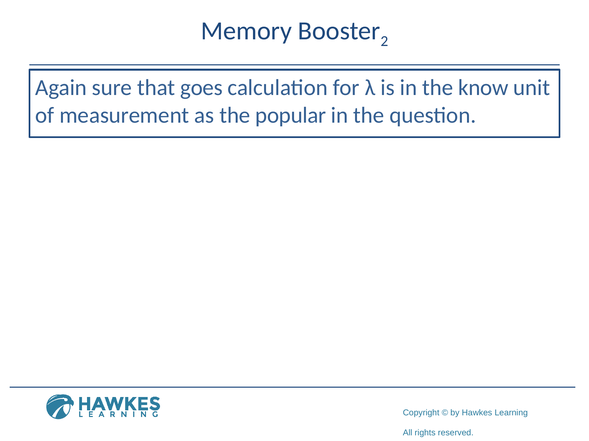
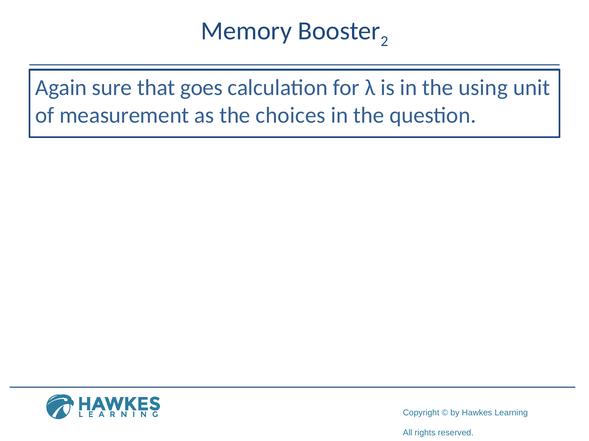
know: know -> using (483, 88)
popular: popular -> choices (291, 115)
